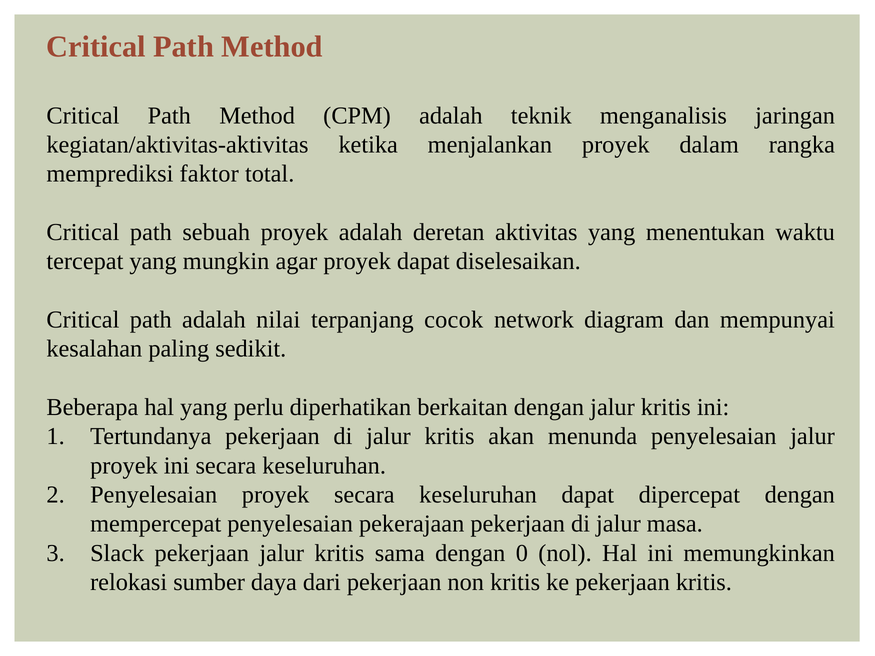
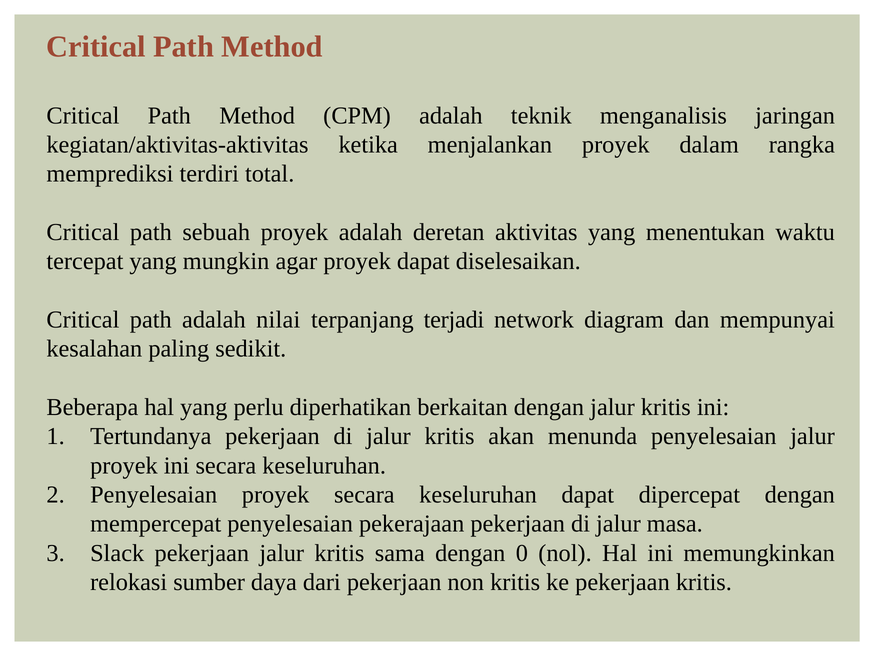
faktor: faktor -> terdiri (209, 174)
cocok: cocok -> terjadi (454, 320)
